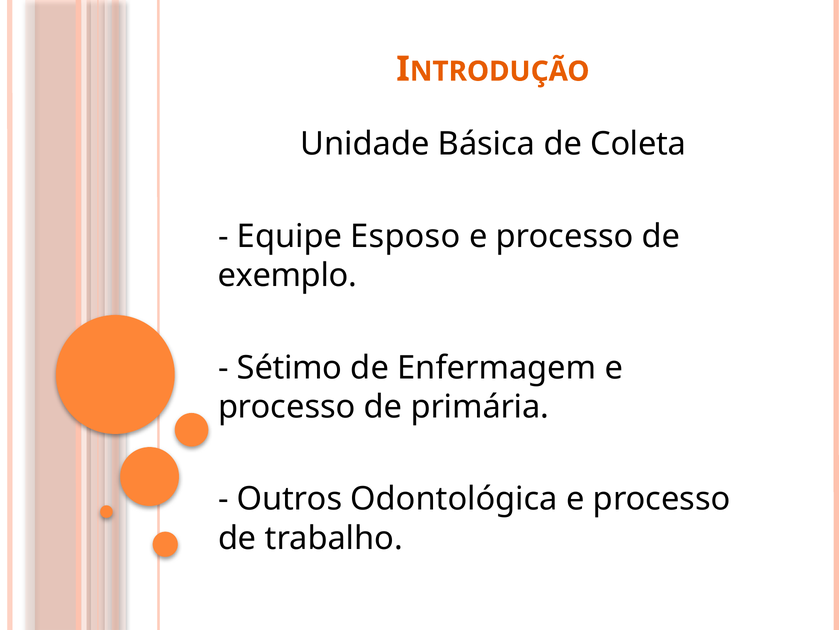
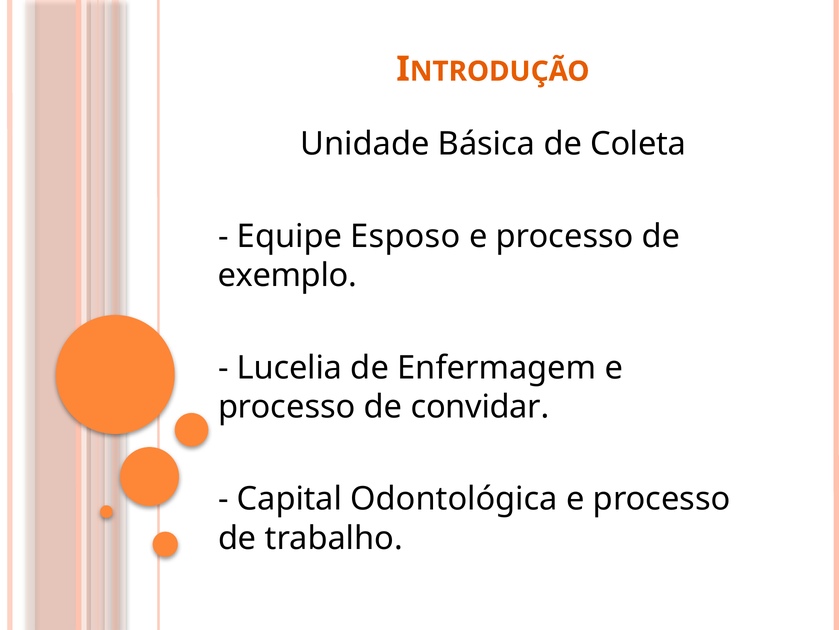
Sétimo: Sétimo -> Lucelia (290, 367)
primária: primária -> convidar (480, 406)
Outros: Outros -> Capital (289, 499)
